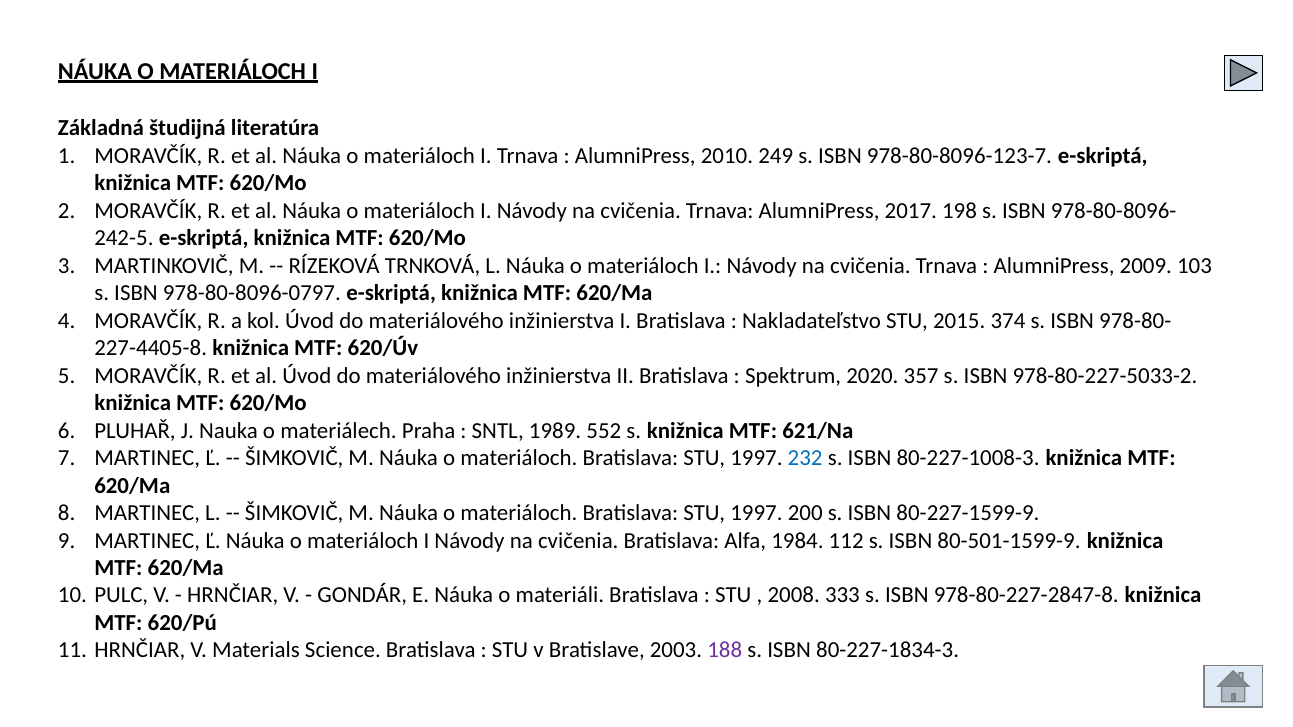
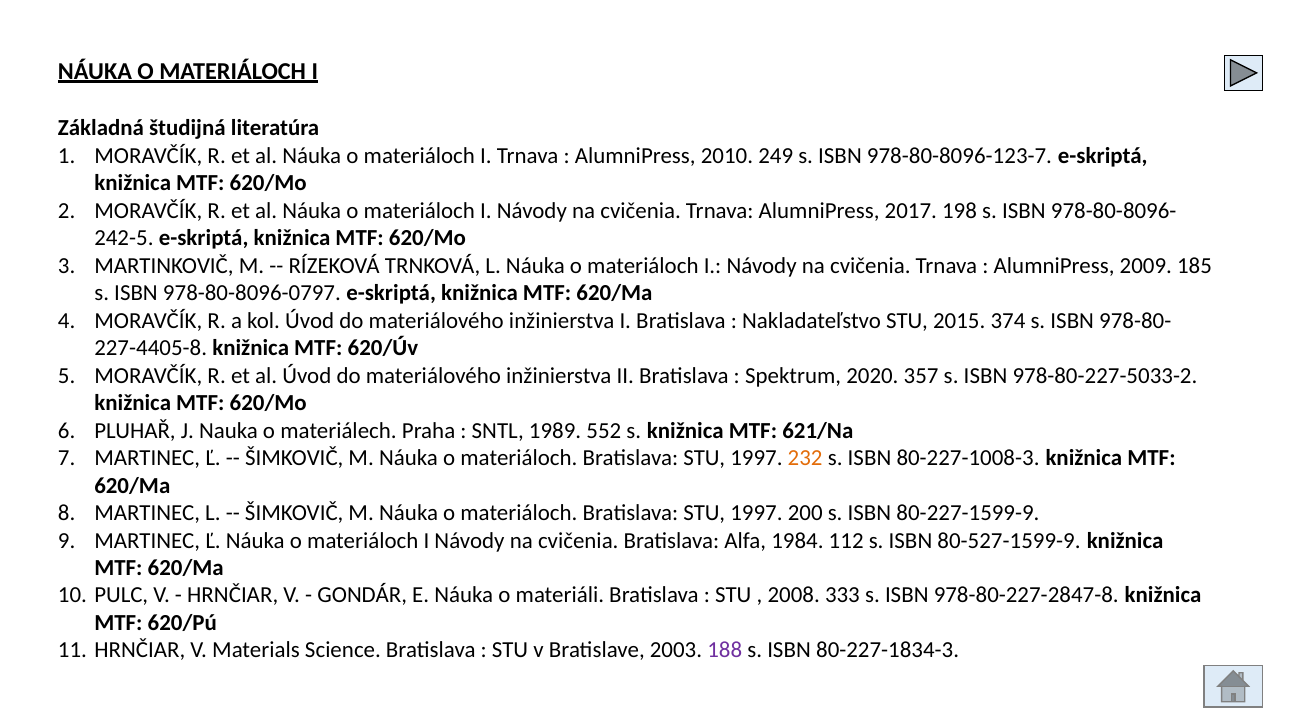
103: 103 -> 185 (1195, 266)
232 colour: blue -> orange (805, 458)
80-501-1599-9: 80-501-1599-9 -> 80-527-1599-9 (1009, 541)
